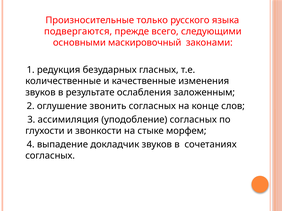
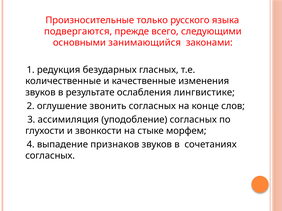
маскировочный: маскировочный -> занимающийся (145, 43)
заложенным: заложенным -> лингвистике (204, 93)
докладчик: докладчик -> признаков (115, 145)
